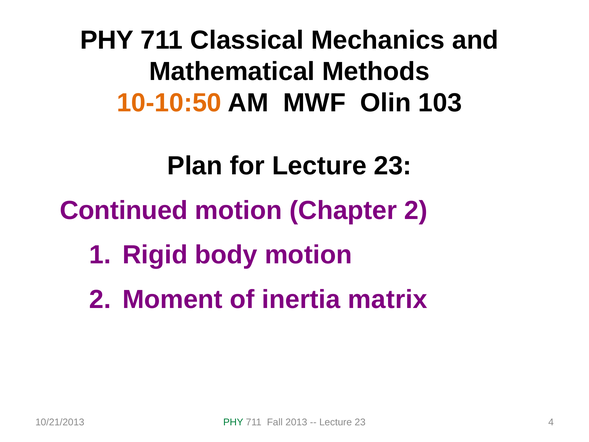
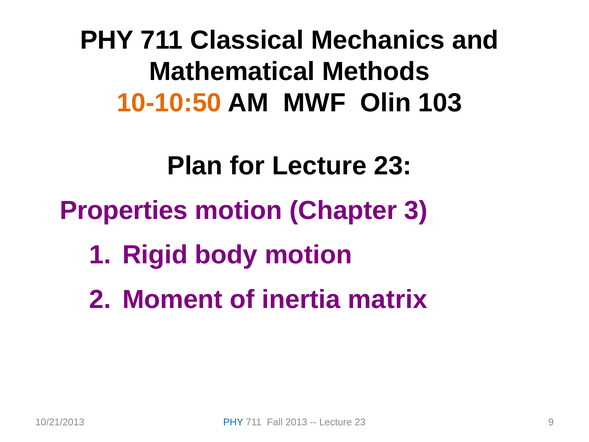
Continued: Continued -> Properties (124, 210)
Chapter 2: 2 -> 3 (416, 210)
PHY colour: green -> blue (233, 422)
4: 4 -> 9 (551, 422)
